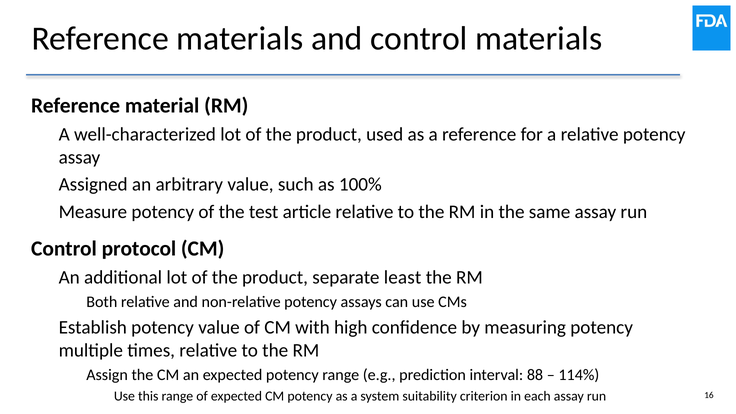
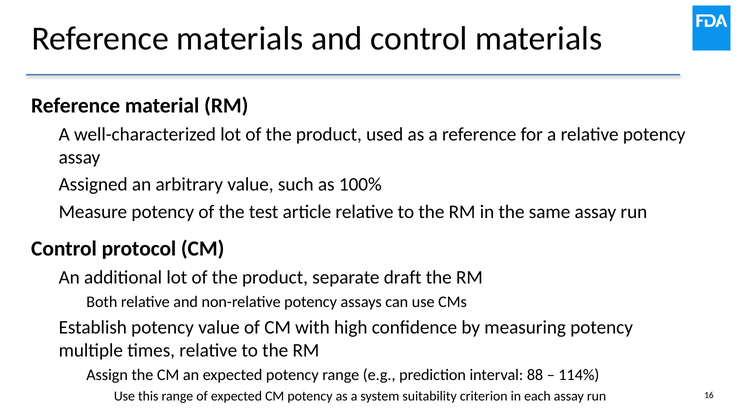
least: least -> draft (403, 277)
